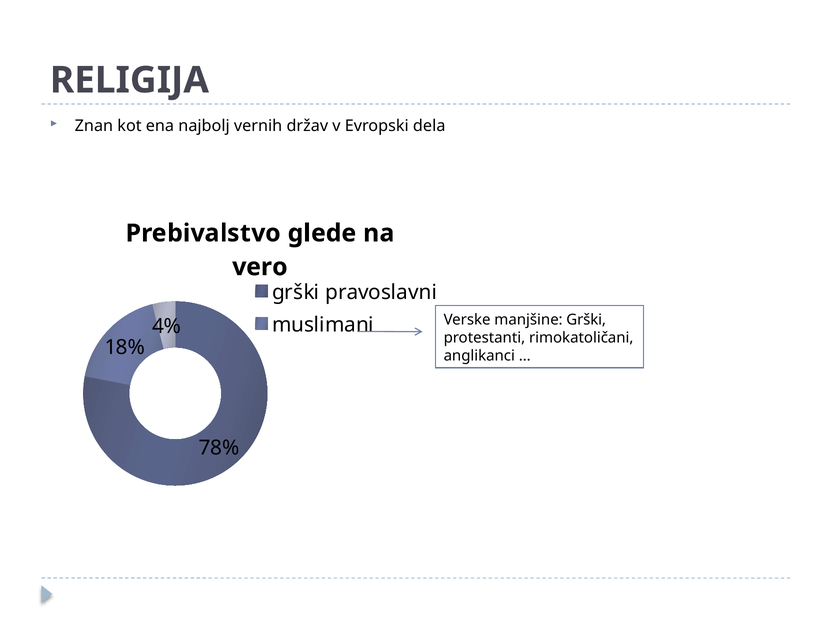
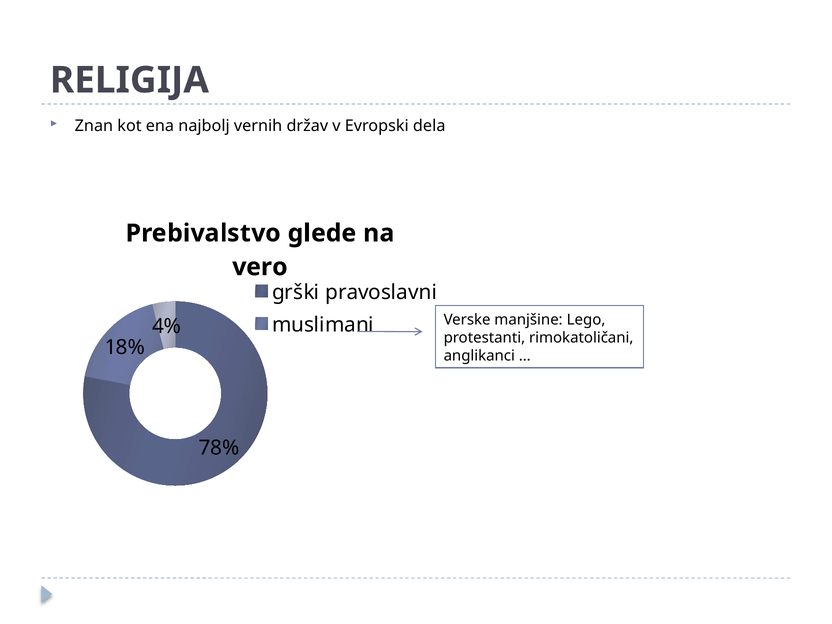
manjšine Grški: Grški -> Lego (586, 320)
